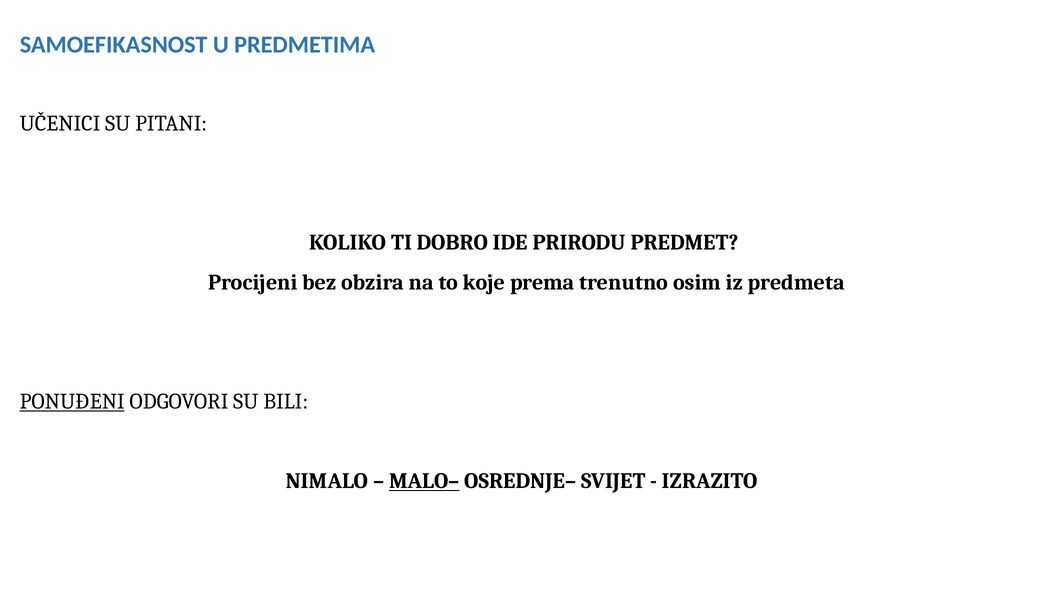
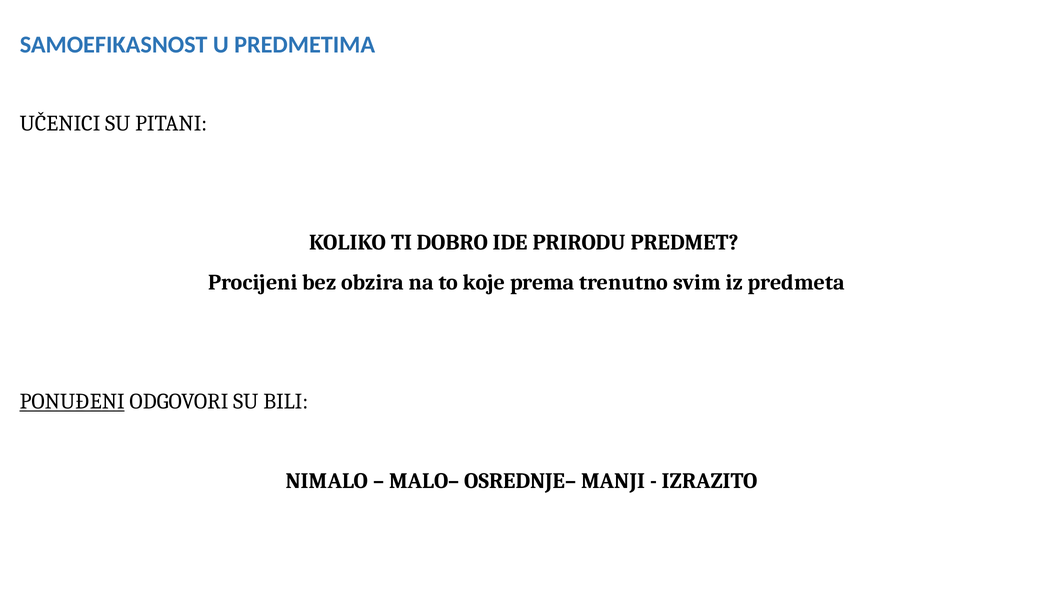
osim: osim -> svim (697, 283)
MALO– underline: present -> none (424, 481)
SVIJET: SVIJET -> MANJI (613, 481)
